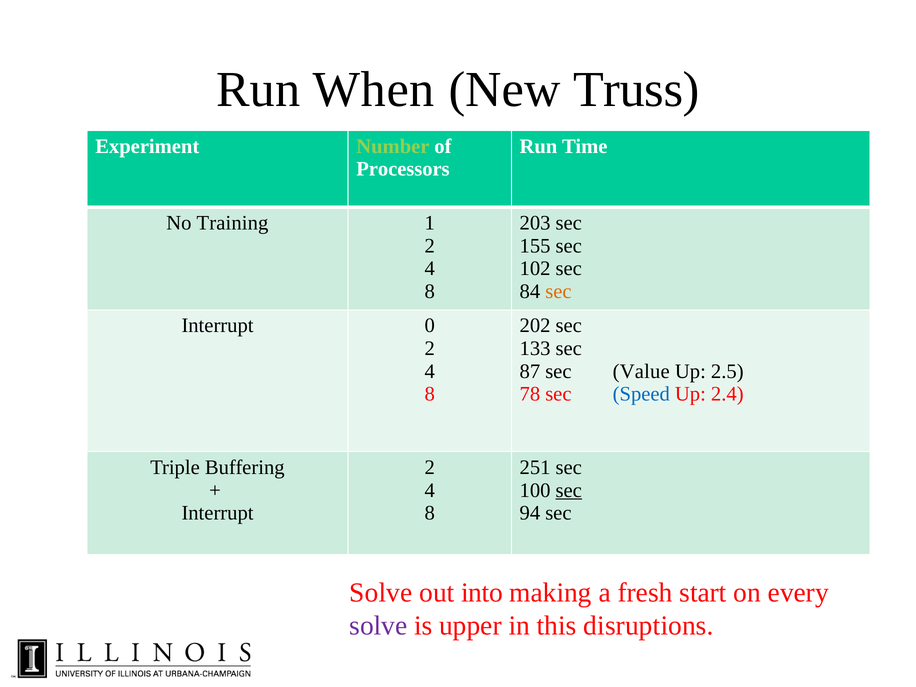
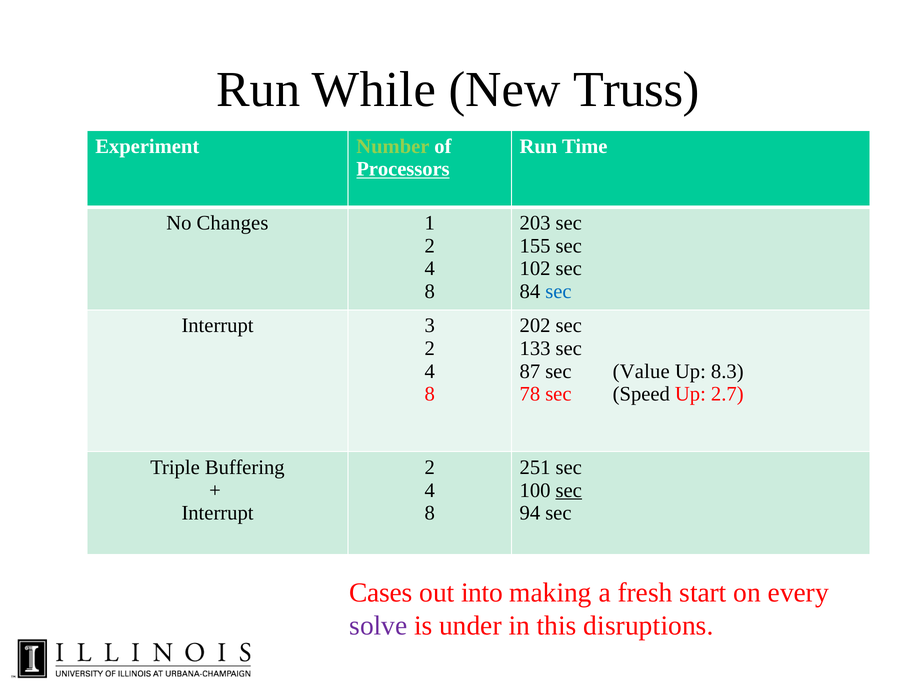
When: When -> While (374, 89)
Processors underline: none -> present (403, 169)
Training: Training -> Changes (232, 223)
sec colour: orange -> blue (558, 291)
0: 0 -> 3 (430, 326)
2.5: 2.5 -> 8.3 (727, 371)
Speed colour: blue -> black (641, 394)
2.4: 2.4 -> 2.7 (727, 394)
Solve: Solve -> Cases (381, 593)
upper: upper -> under (471, 626)
